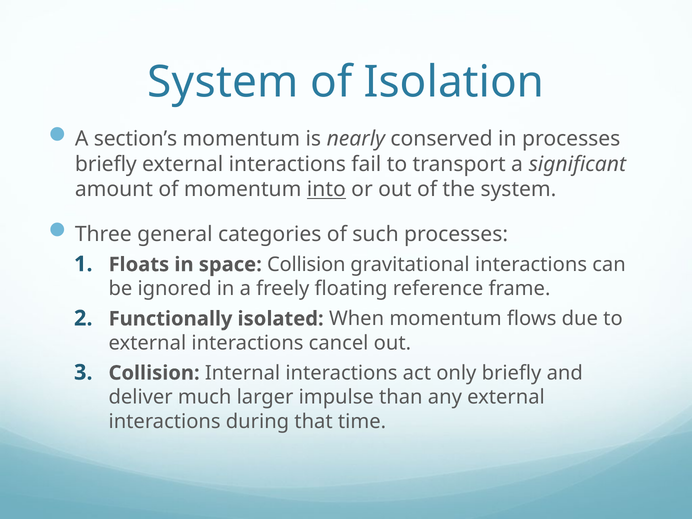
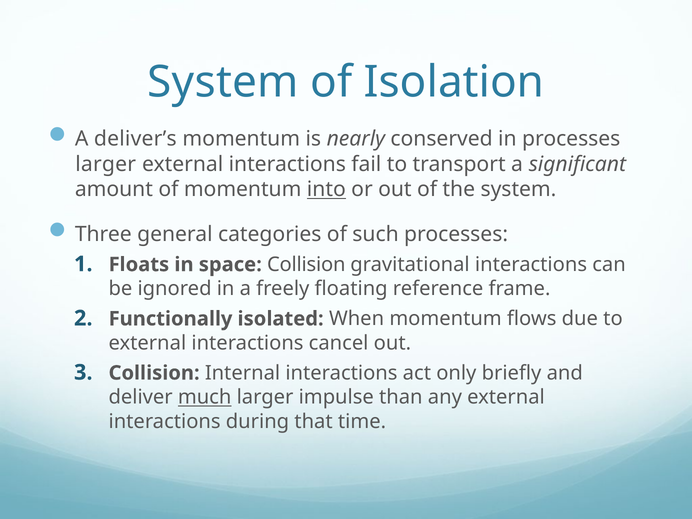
section’s: section’s -> deliver’s (135, 139)
briefly: briefly -> larger (106, 164)
much underline: none -> present (205, 397)
